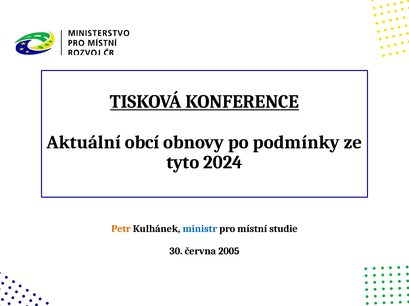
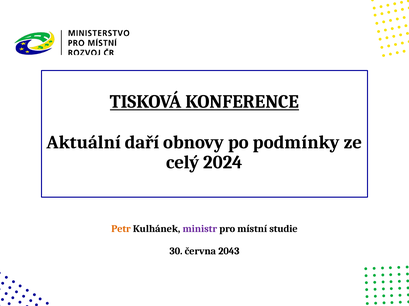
obcí: obcí -> daří (142, 143)
tyto: tyto -> celý (183, 163)
ministr colour: blue -> purple (200, 229)
2005: 2005 -> 2043 (229, 252)
